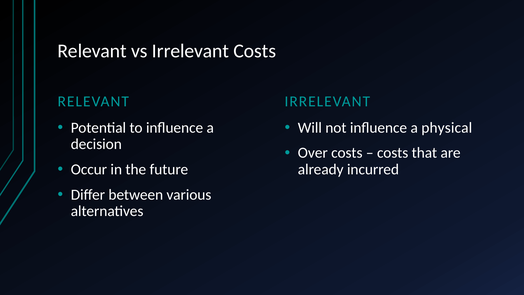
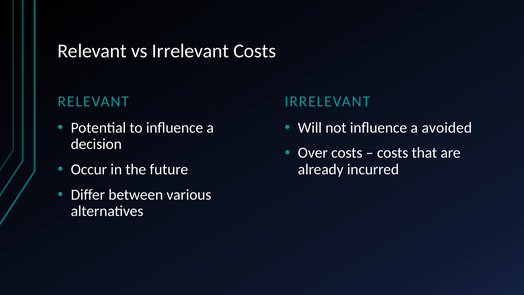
physical: physical -> avoided (447, 128)
